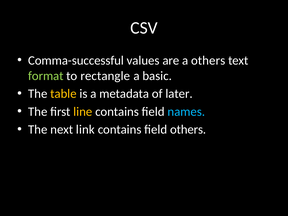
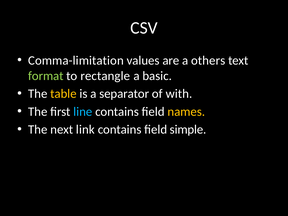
Comma-successful: Comma-successful -> Comma-limitation (76, 60)
metadata: metadata -> separator (124, 94)
later: later -> with (179, 94)
line colour: yellow -> light blue (83, 112)
names colour: light blue -> yellow (186, 112)
field others: others -> simple (188, 130)
